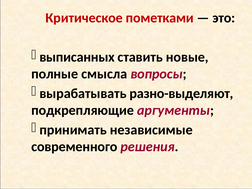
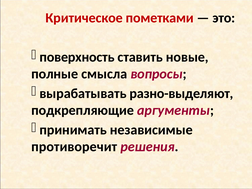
выписанных: выписанных -> поверхность (77, 57)
современного: современного -> противоречит (74, 147)
